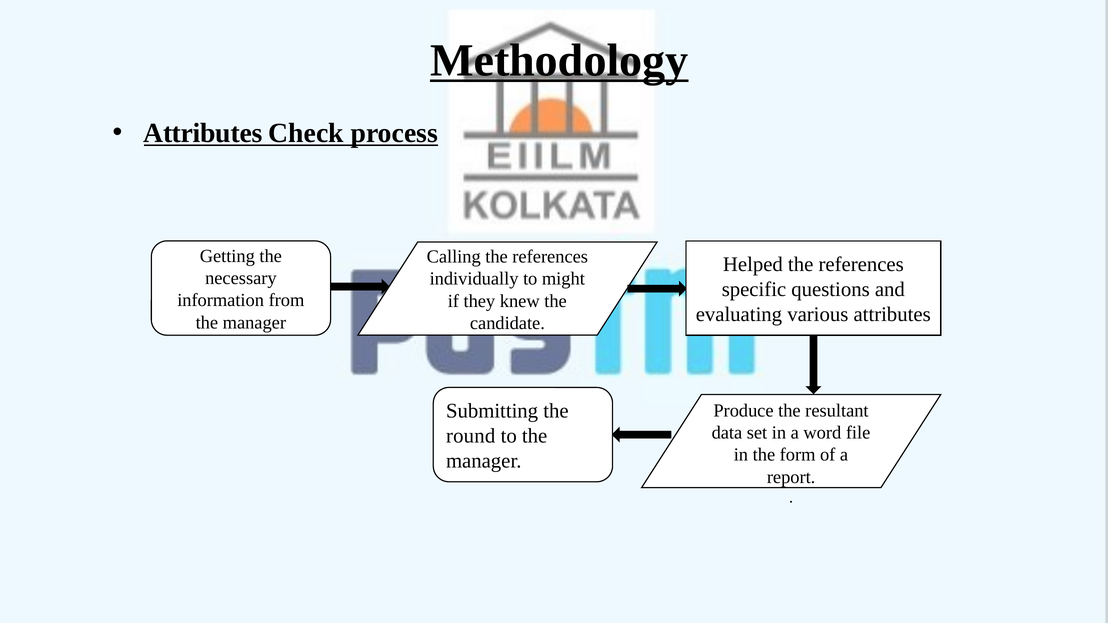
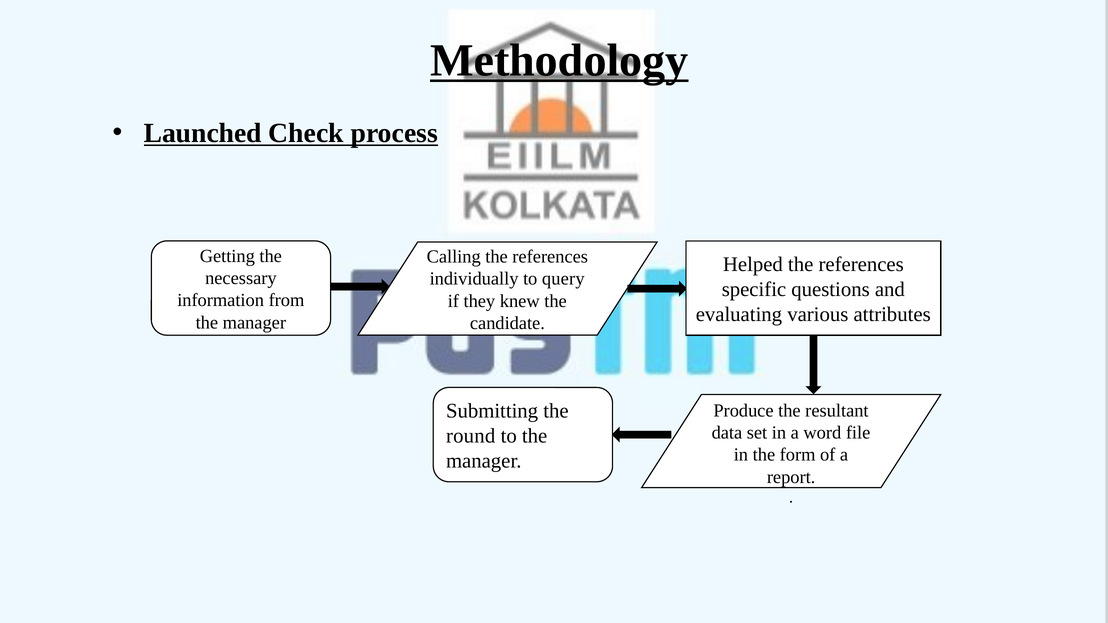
Attributes: Attributes -> Launched (203, 133)
might: might -> query (563, 279)
